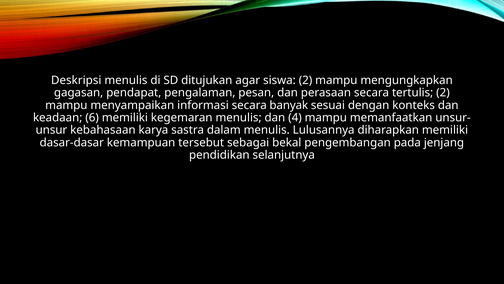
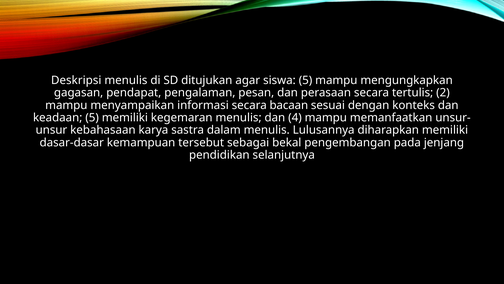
siswa 2: 2 -> 5 (306, 80)
banyak: banyak -> bacaan (289, 105)
keadaan 6: 6 -> 5 (92, 117)
